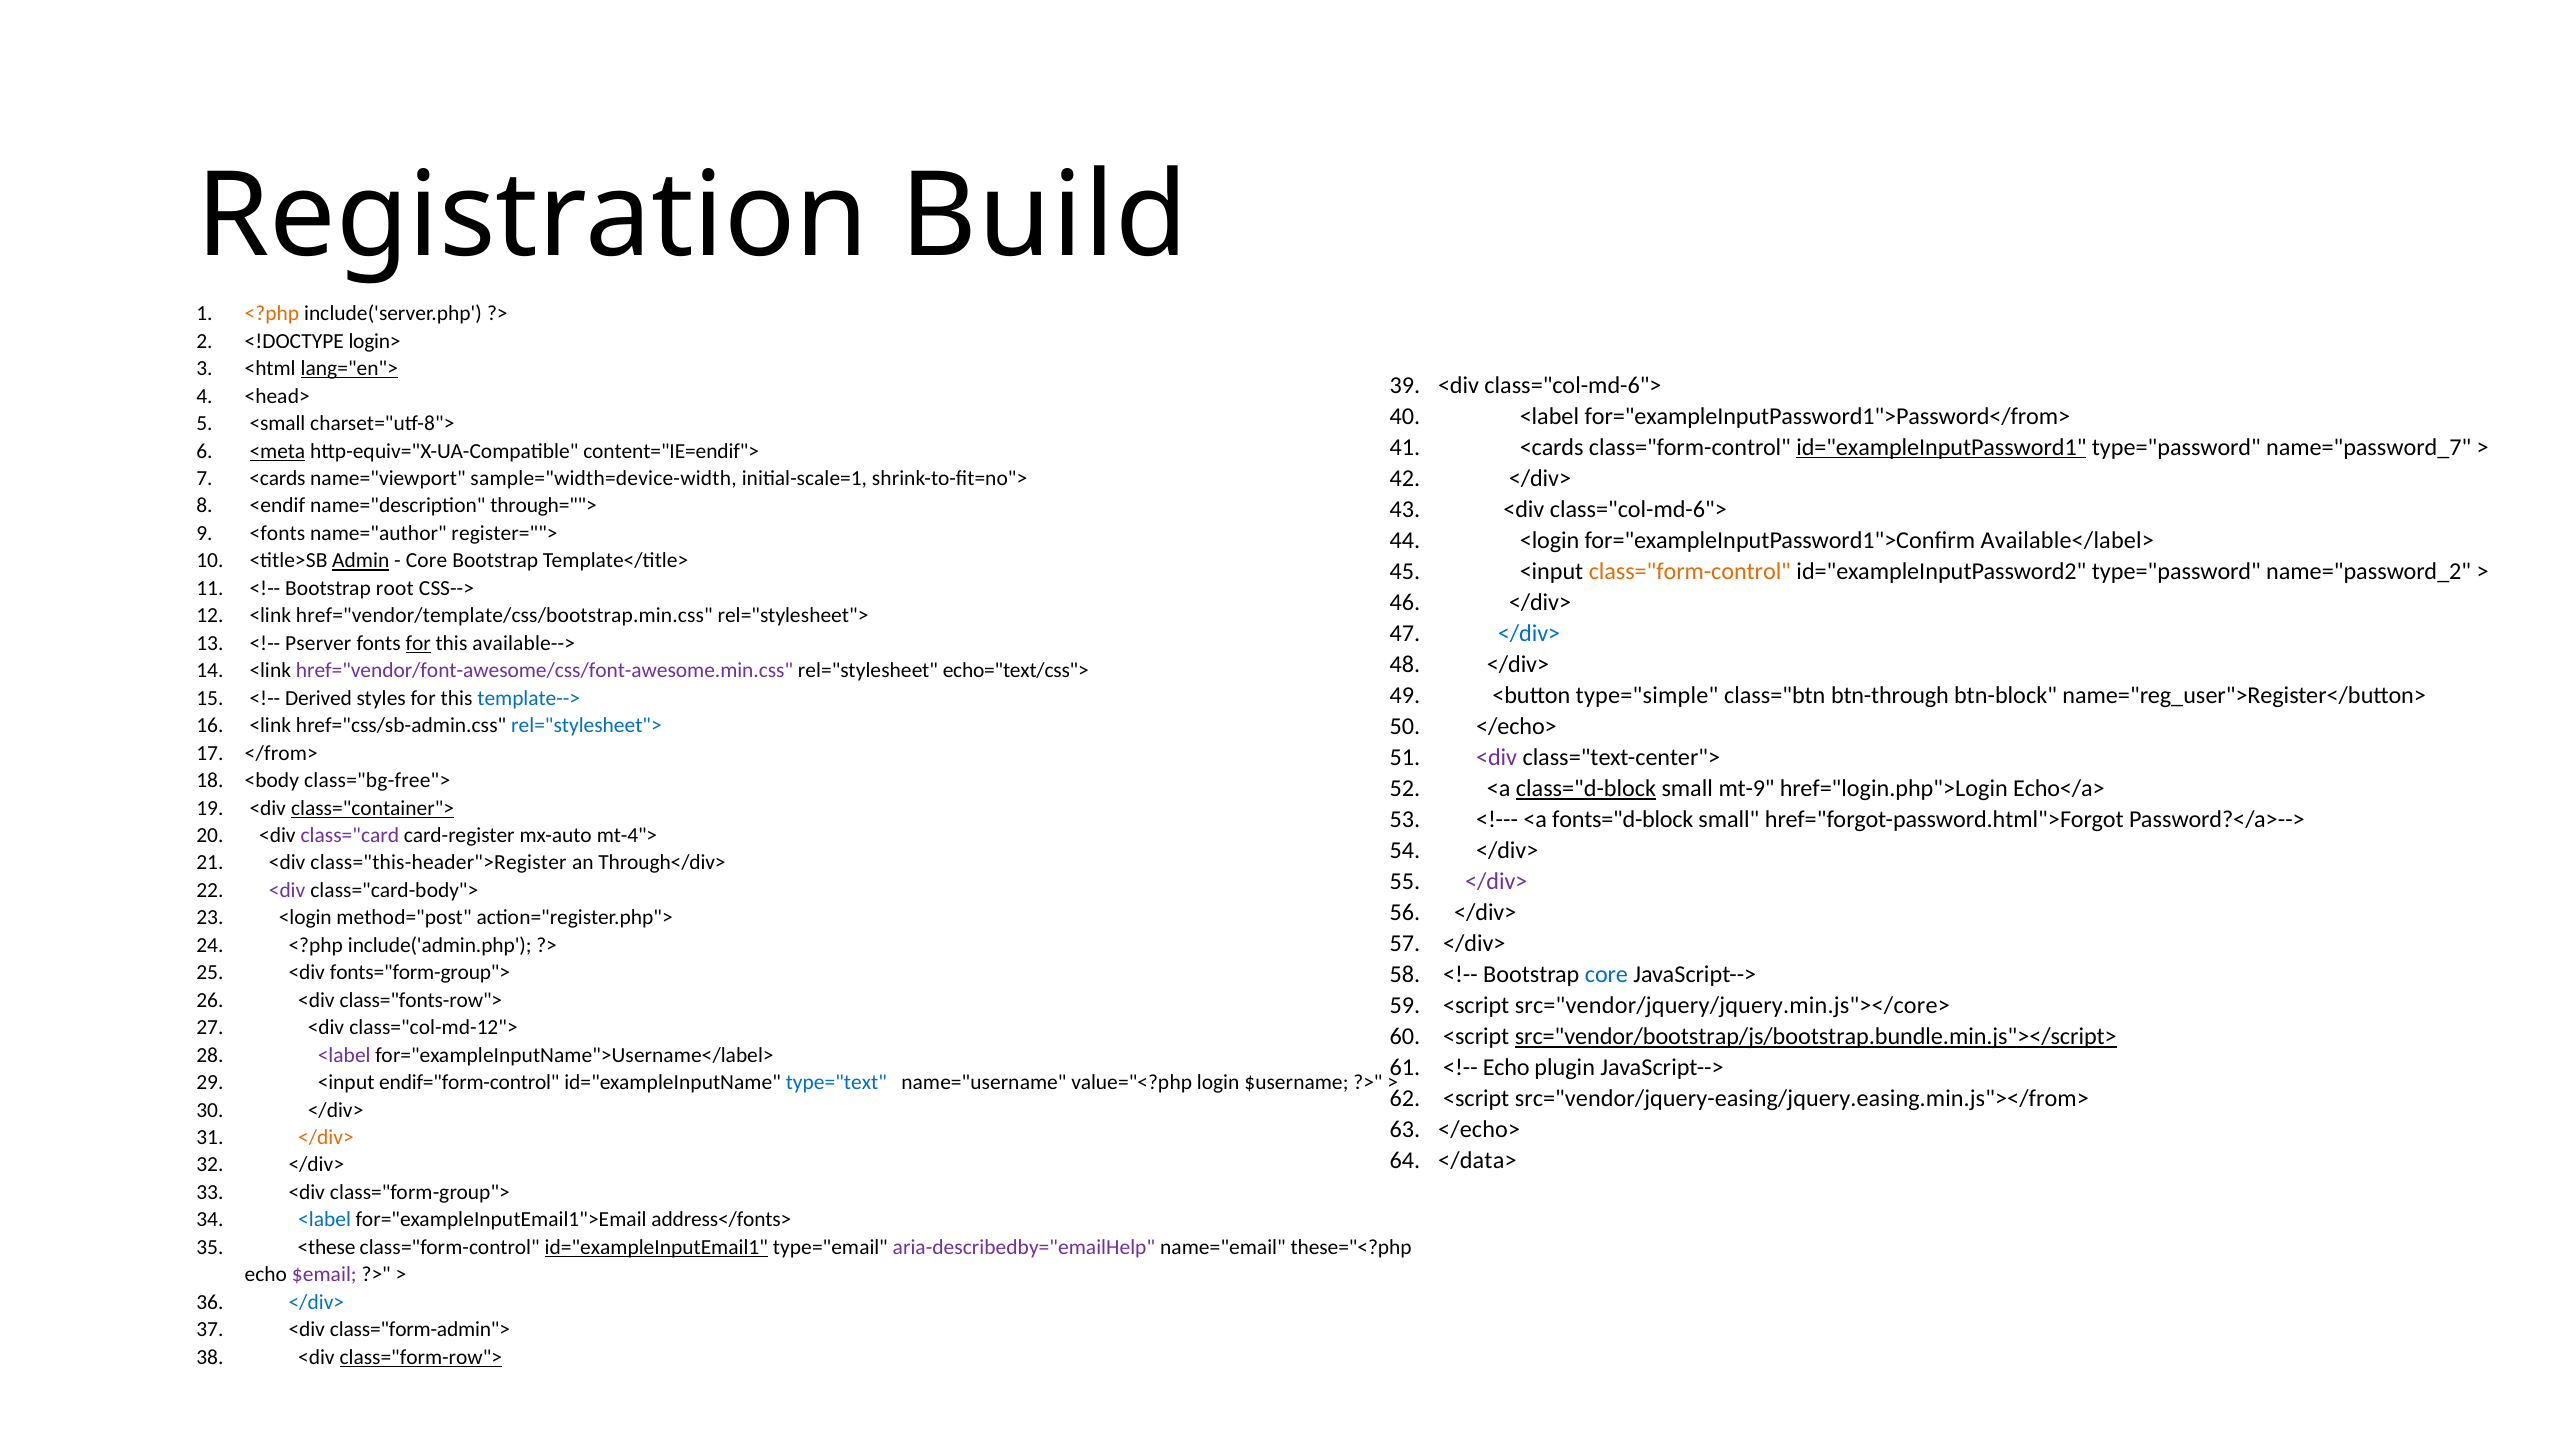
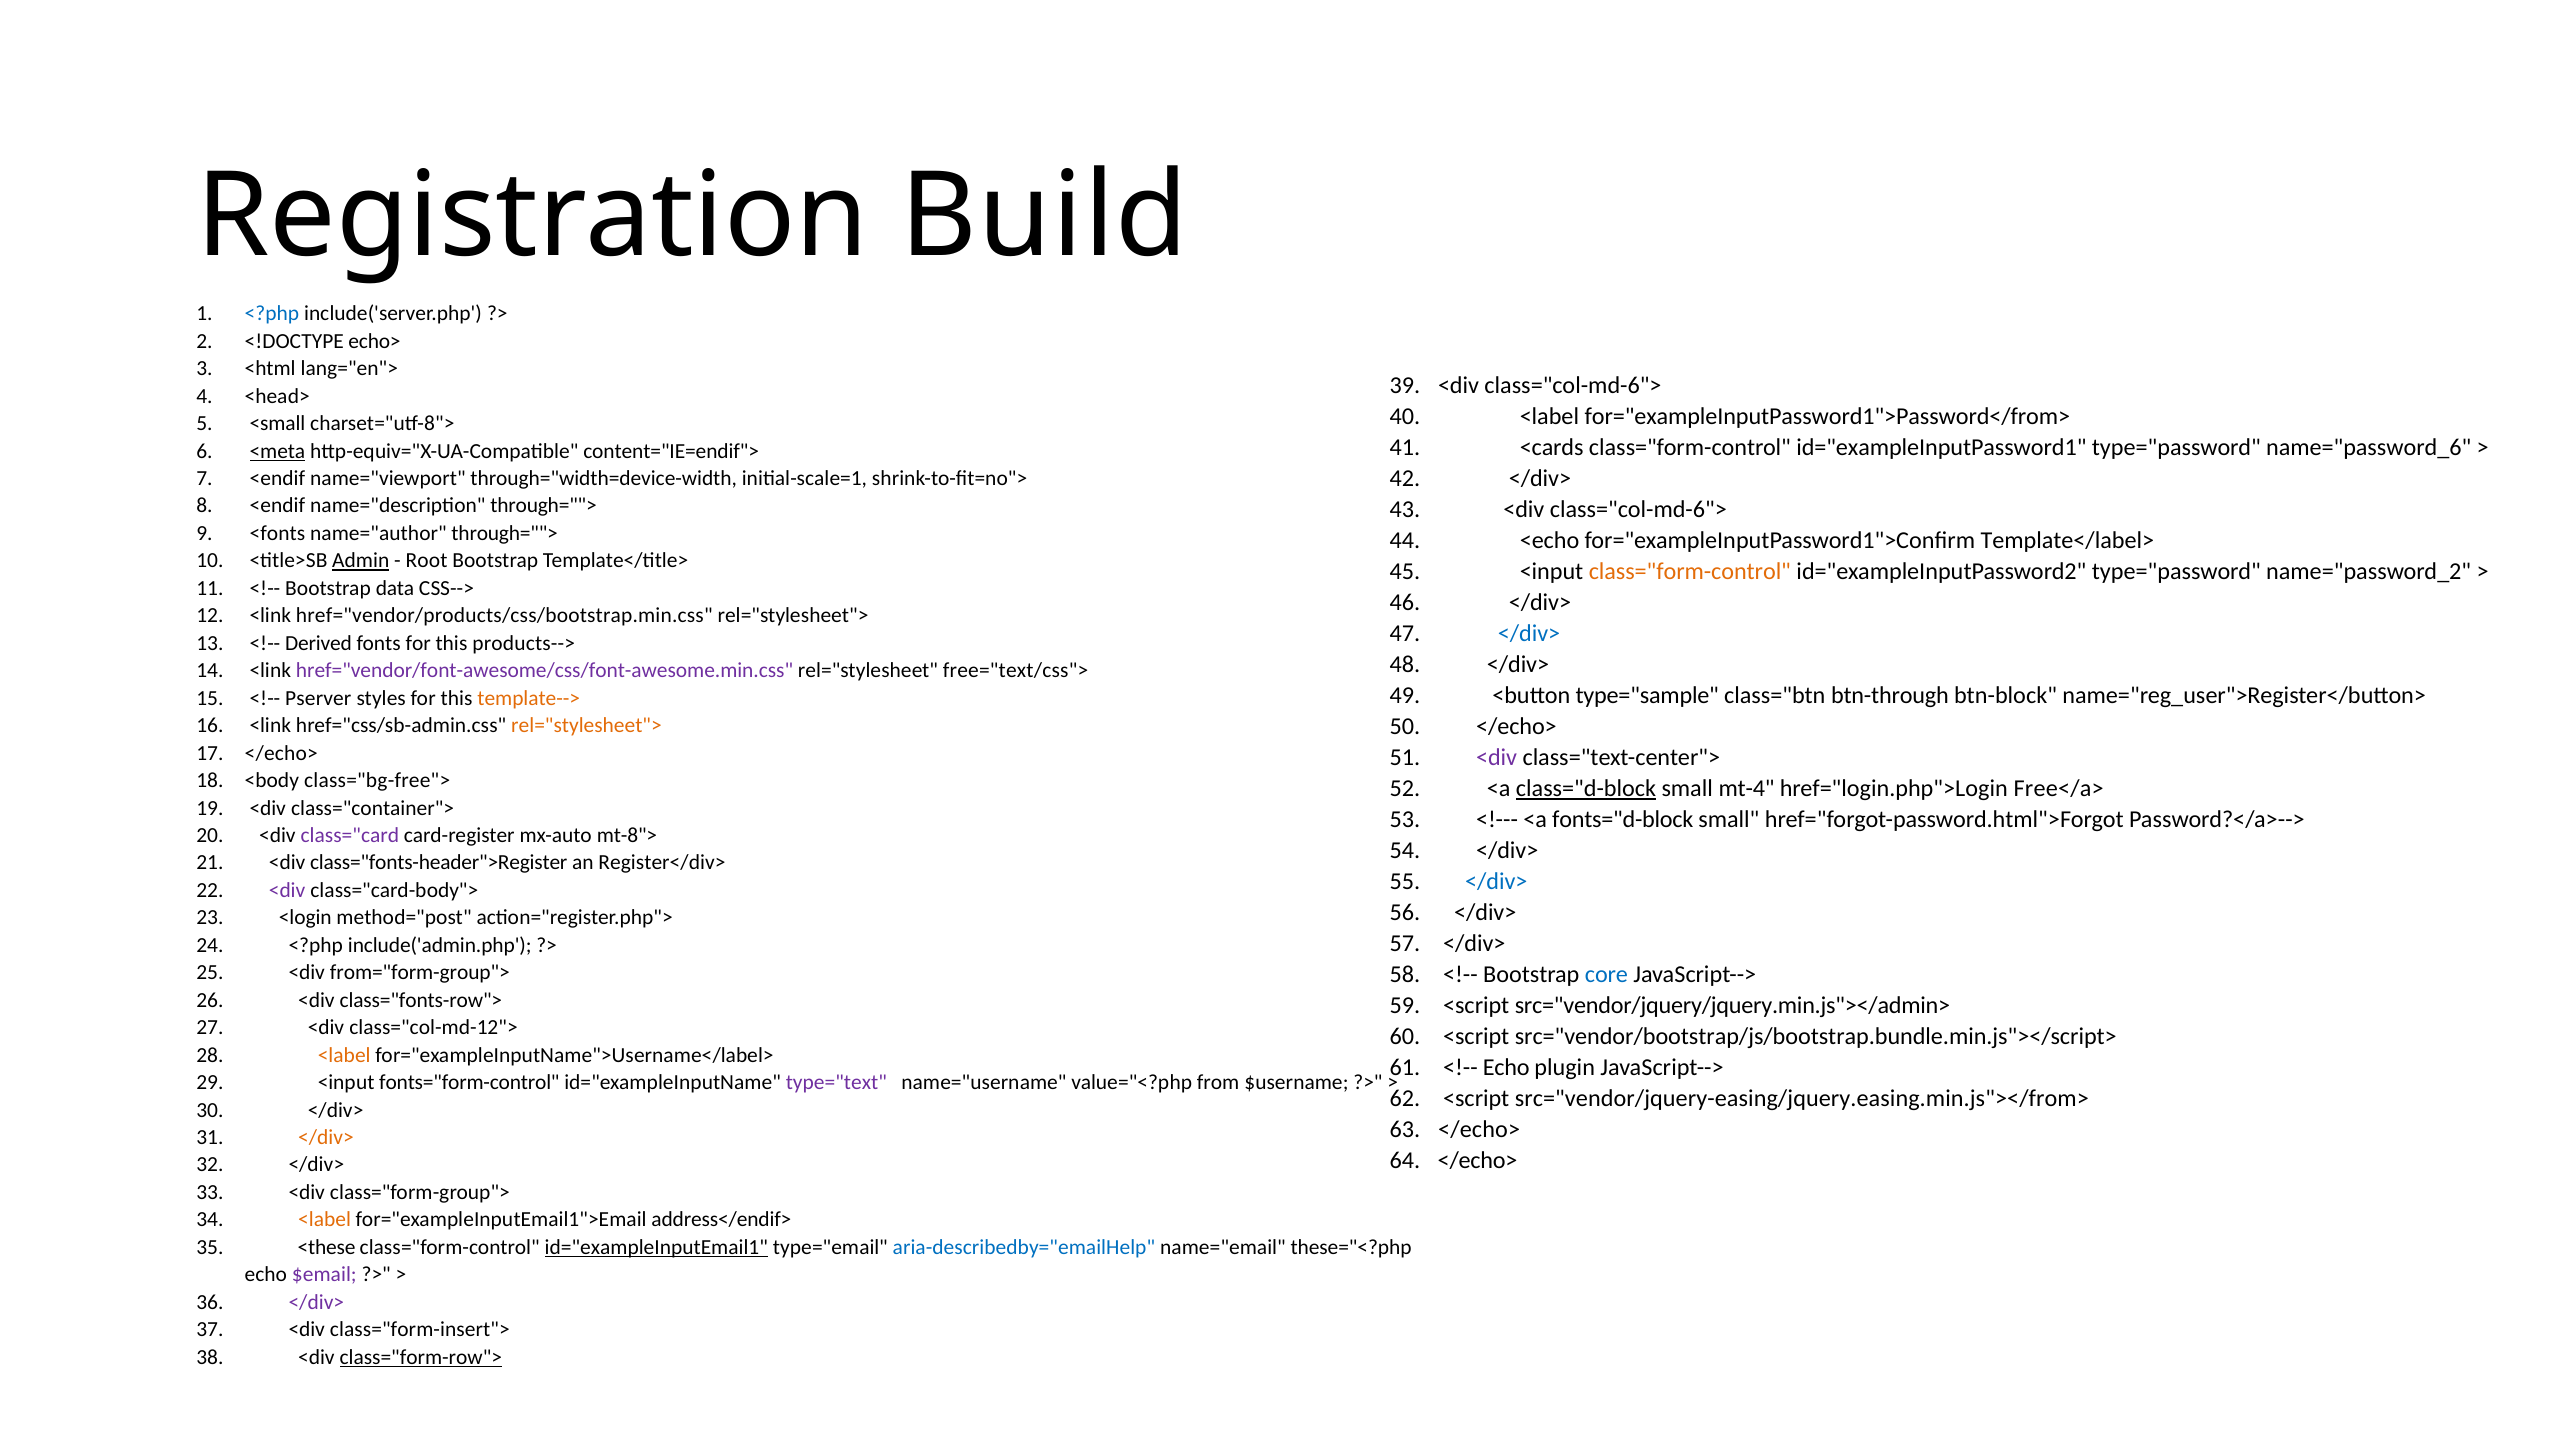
<?php colour: orange -> blue (272, 314)
login>: login> -> echo> (375, 341)
lang="en"> underline: present -> none (349, 369)
id="exampleInputPassword1 underline: present -> none (1941, 447)
name="password_7: name="password_7 -> name="password_6 (2369, 447)
<cards: <cards -> <endif (277, 478)
sample="width=device-width: sample="width=device-width -> through="width=device-width (604, 478)
name="author register="">: register=""> -> through=""> (505, 533)
<login: <login -> <echo (1550, 540)
Available</label>: Available</label> -> Template</label> (2067, 540)
Core: Core -> Root (427, 561)
root: root -> data (395, 588)
href="vendor/template/css/bootstrap.min.css: href="vendor/template/css/bootstrap.min.css -> href="vendor/products/css/bootstrap.min.css (504, 616)
Pserver: Pserver -> Derived (319, 643)
for underline: present -> none (418, 643)
available-->: available--> -> products--> (524, 643)
echo="text/css">: echo="text/css"> -> free="text/css"> (1016, 671)
type="simple: type="simple -> type="sample (1647, 695)
Derived: Derived -> Pserver (318, 698)
template--> colour: blue -> orange (529, 698)
rel="stylesheet"> colour: blue -> orange (586, 726)
</from>: </from> -> </echo> (281, 753)
mt-9: mt-9 -> mt-4 (1747, 788)
Echo</a>: Echo</a> -> Free</a> (2059, 788)
class="container"> underline: present -> none (373, 808)
mt-4">: mt-4"> -> mt-8"> (627, 835)
class="this-header">Register: class="this-header">Register -> class="fonts-header">Register (439, 863)
Through</div>: Through</div> -> Register</div> (662, 863)
</div> colour: purple -> blue (1496, 882)
fonts="form-group">: fonts="form-group"> -> from="form-group"> (420, 973)
src="vendor/jquery/jquery.min.js"></core>: src="vendor/jquery/jquery.min.js"></core> -> src="vendor/jquery/jquery.min.js"></admin> (1733, 1006)
src="vendor/bootstrap/js/bootstrap.bundle.min.js"></script> underline: present -> none (1816, 1037)
<label colour: purple -> orange (344, 1055)
endif="form-control: endif="form-control -> fonts="form-control (469, 1083)
type="text colour: blue -> purple (836, 1083)
login: login -> from (1218, 1083)
</data>: </data> -> </echo> (1478, 1161)
<label colour: blue -> orange (325, 1220)
address</fonts>: address</fonts> -> address</endif> (721, 1220)
aria-describedby="emailHelp colour: purple -> blue (1024, 1247)
</div> colour: blue -> purple (316, 1302)
class="form-admin">: class="form-admin"> -> class="form-insert"> (420, 1330)
